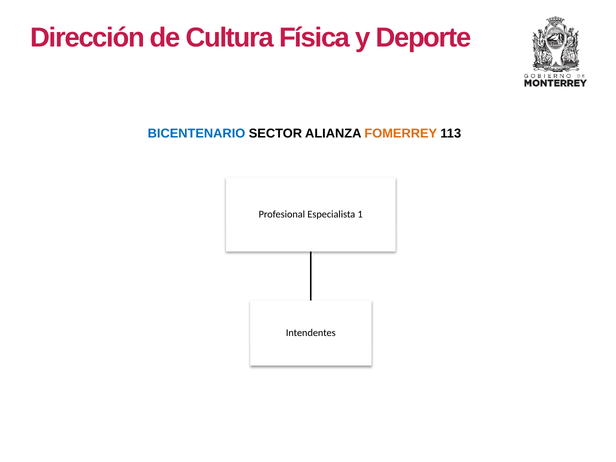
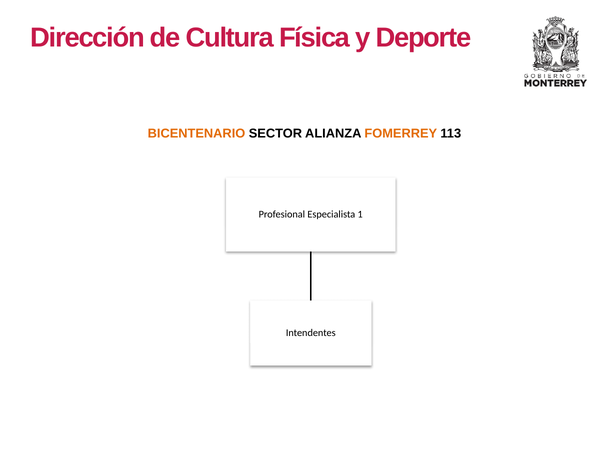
BICENTENARIO colour: blue -> orange (197, 134)
